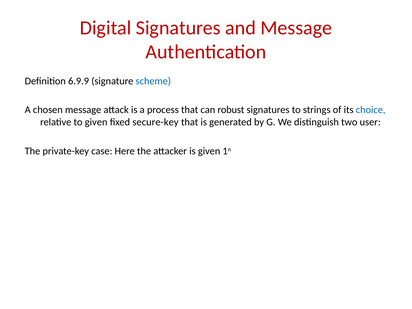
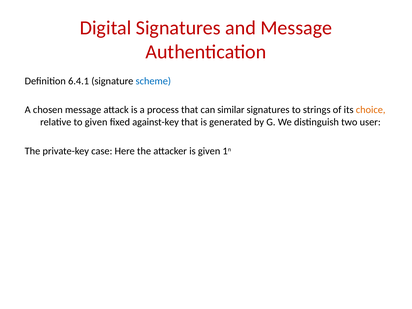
6.9.9: 6.9.9 -> 6.4.1 (79, 81)
robust: robust -> similar (231, 110)
choice colour: blue -> orange (371, 110)
secure-key: secure-key -> against-key (156, 122)
